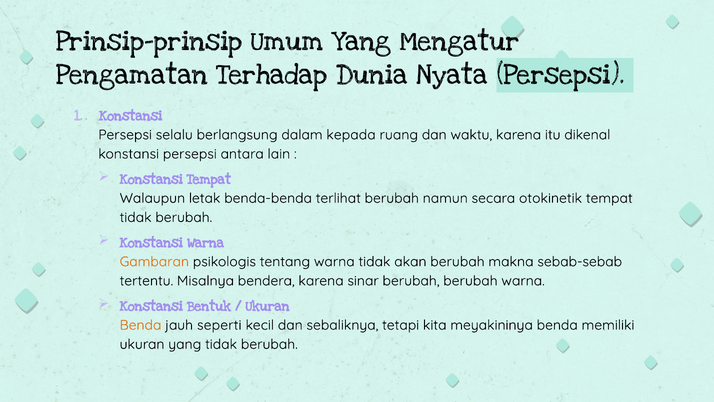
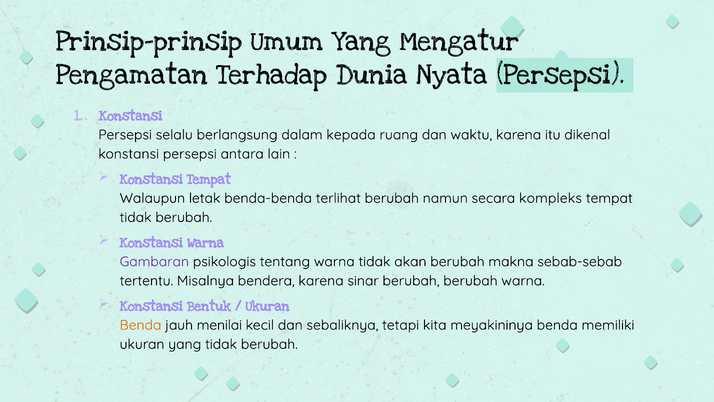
otokinetik: otokinetik -> kompleks (550, 198)
Gambaran colour: orange -> purple (154, 261)
seperti: seperti -> menilai (219, 325)
